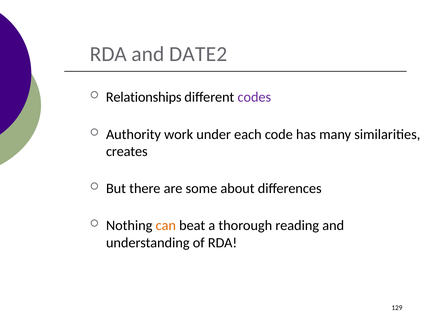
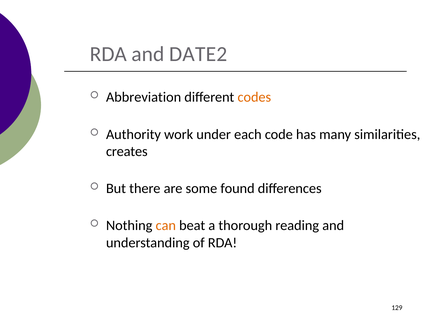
Relationships: Relationships -> Abbreviation (144, 97)
codes colour: purple -> orange (254, 97)
about: about -> found (238, 189)
